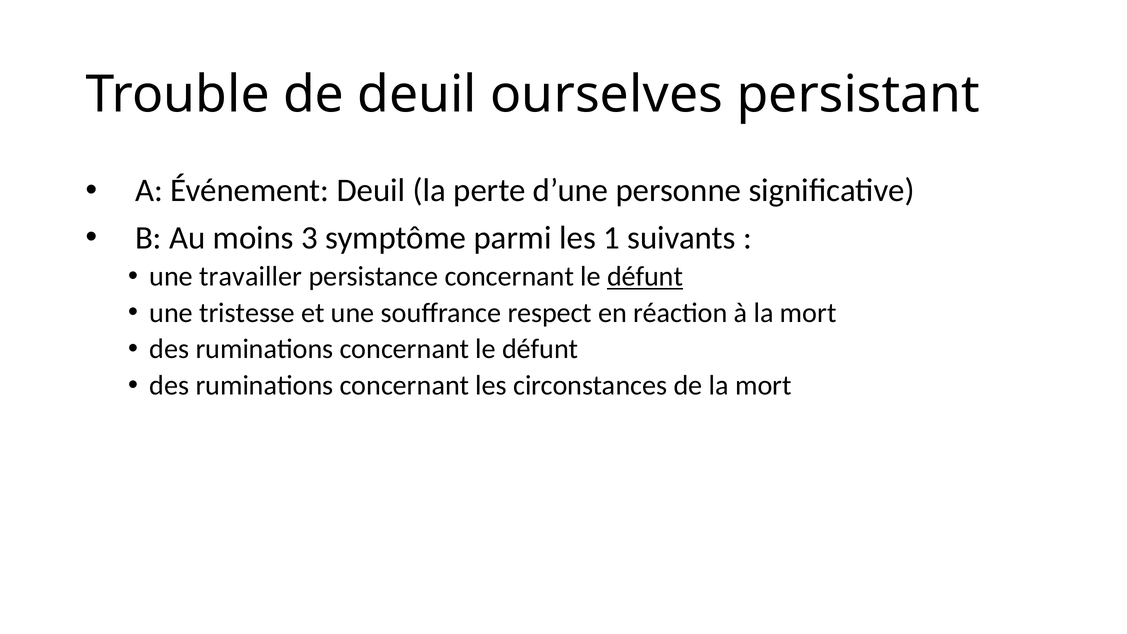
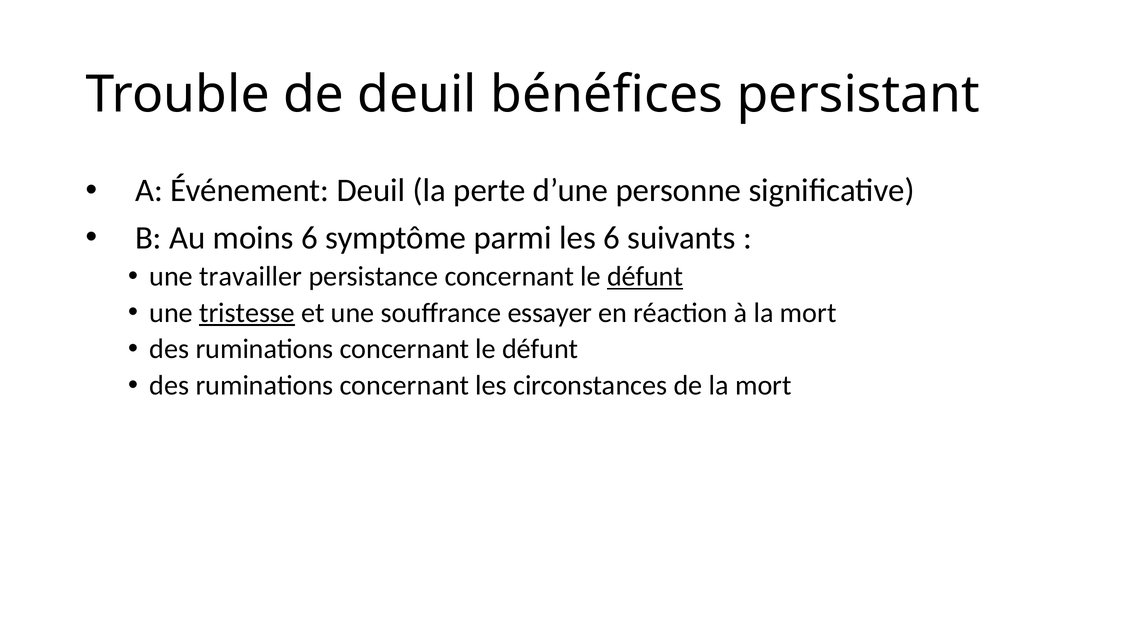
ourselves: ourselves -> bénéfices (607, 95)
moins 3: 3 -> 6 (310, 238)
les 1: 1 -> 6 (612, 238)
tristesse underline: none -> present (247, 313)
respect: respect -> essayer (550, 313)
